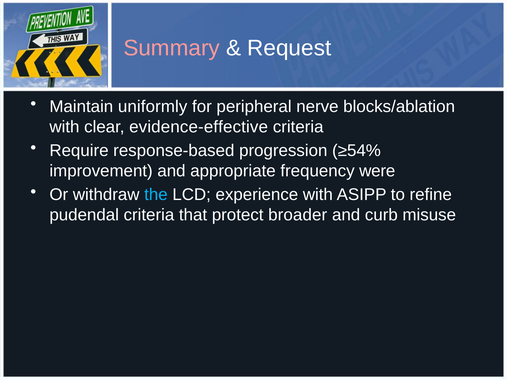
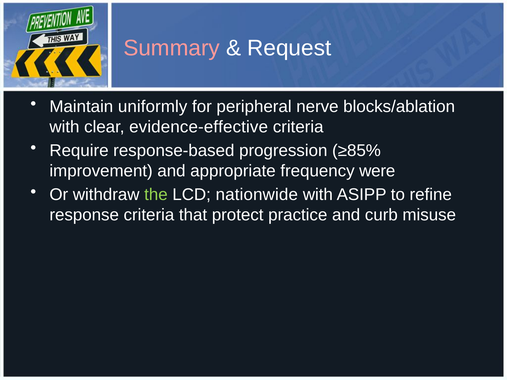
≥54%: ≥54% -> ≥85% (356, 151)
the colour: light blue -> light green (156, 195)
experience: experience -> nationwide (257, 195)
pudendal: pudendal -> response (84, 215)
broader: broader -> practice (298, 215)
